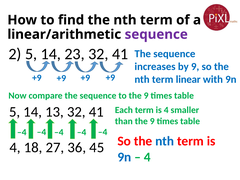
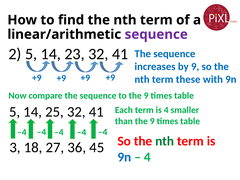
linear: linear -> these (188, 79)
13: 13 -> 25 (54, 112)
nth colour: blue -> green (165, 141)
4: 4 -> 3 (15, 148)
